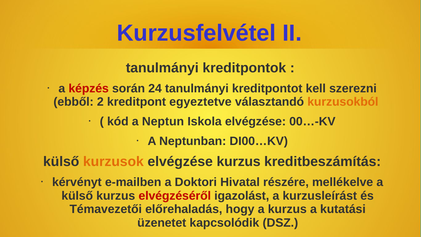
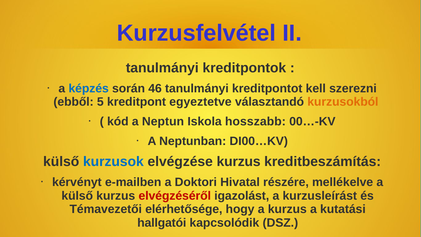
képzés colour: red -> blue (89, 89)
24: 24 -> 46 (155, 89)
2: 2 -> 5 (100, 102)
Iskola elvégzése: elvégzése -> hosszabb (255, 122)
kurzusok colour: orange -> blue (113, 162)
előrehaladás: előrehaladás -> elérhetősége (184, 210)
üzenetet: üzenetet -> hallgatói (162, 223)
